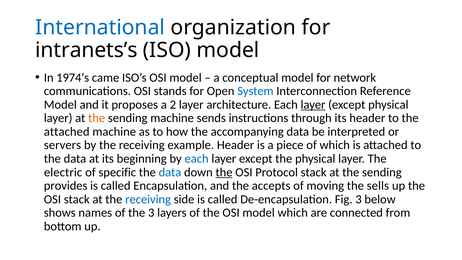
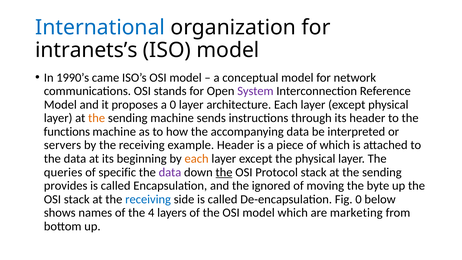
1974’s: 1974’s -> 1990’s (73, 78)
System colour: blue -> purple (255, 91)
a 2: 2 -> 0 (173, 105)
layer underline: present -> none (313, 105)
attached: attached -> functions (67, 132)
each colour: blue -> orange (197, 159)
electric: electric -> queries (63, 172)
data colour: blue -> purple (170, 172)
accepts: accepts -> ignored (271, 186)
sells: sells -> byte (378, 186)
Fig 3: 3 -> 0 (358, 199)
the 3: 3 -> 4 (151, 213)
connected: connected -> marketing (356, 213)
